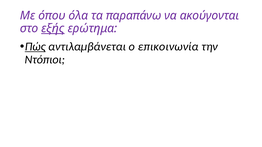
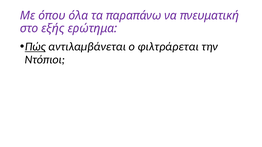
ακούγονται: ακούγονται -> πνευματική (209, 16)
εξής underline: present -> none (53, 28)
επικοινωνία: επικοινωνία -> φιλτράρεται (168, 47)
